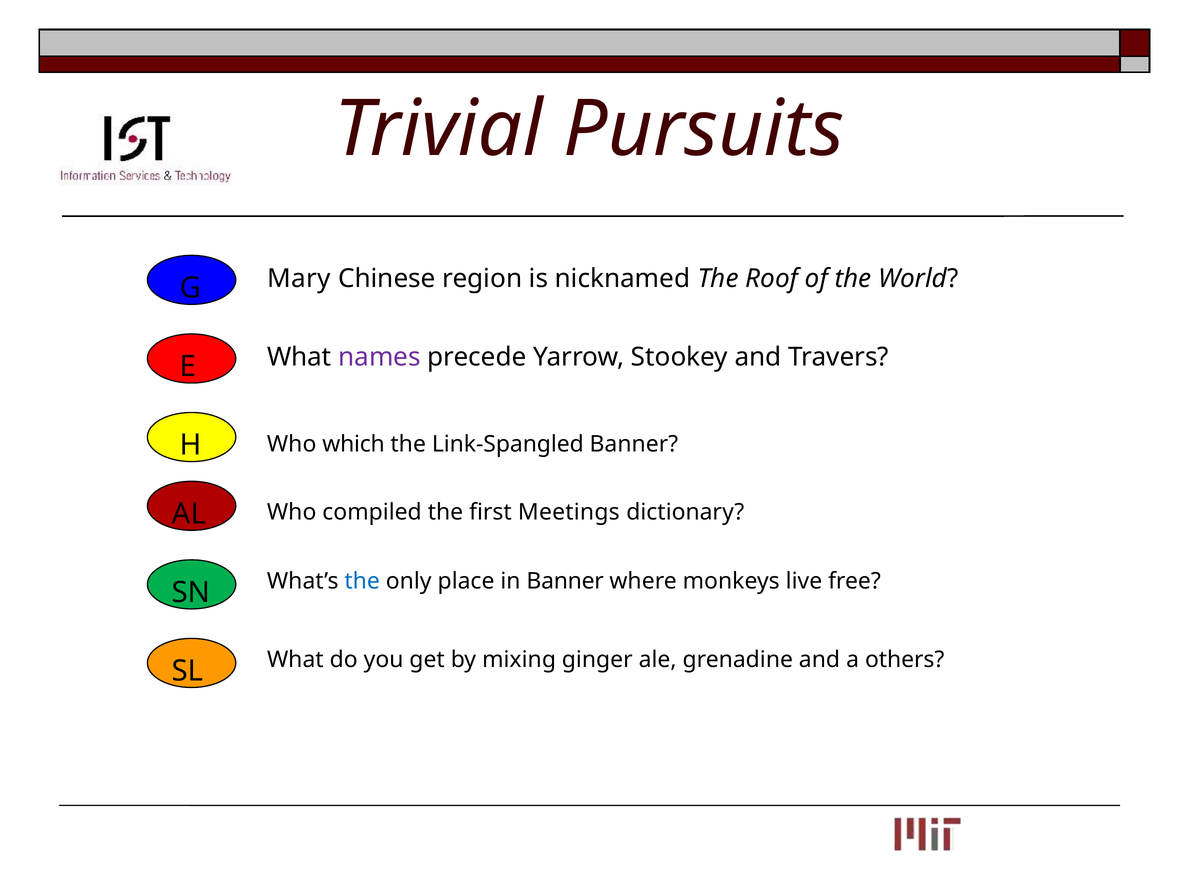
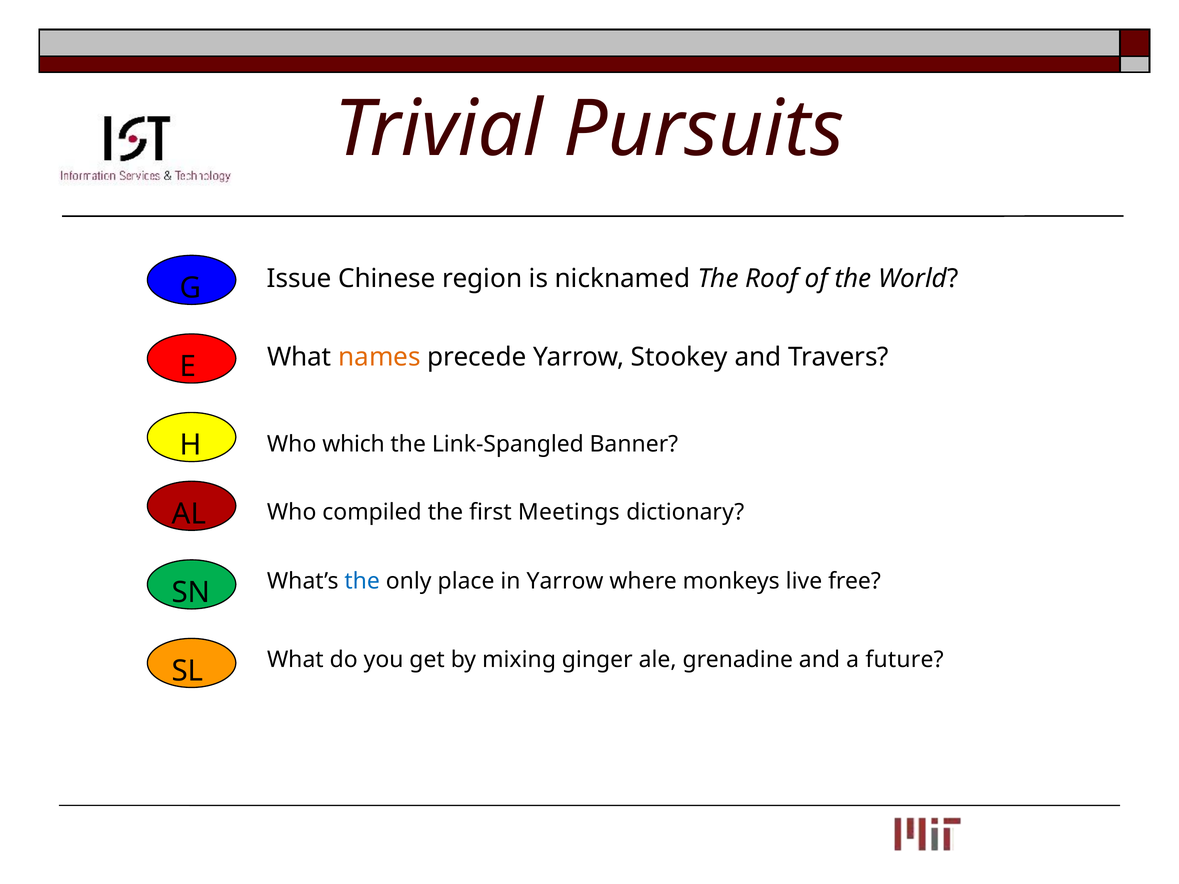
Mary: Mary -> Issue (299, 279)
names colour: purple -> orange (379, 357)
in Banner: Banner -> Yarrow (565, 581)
others: others -> future (905, 660)
